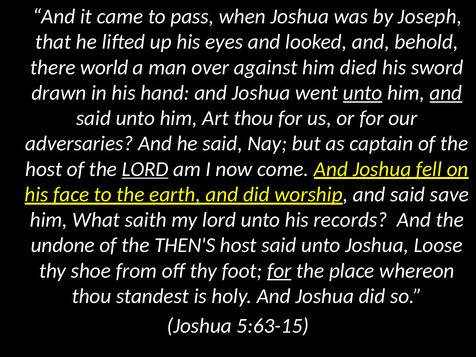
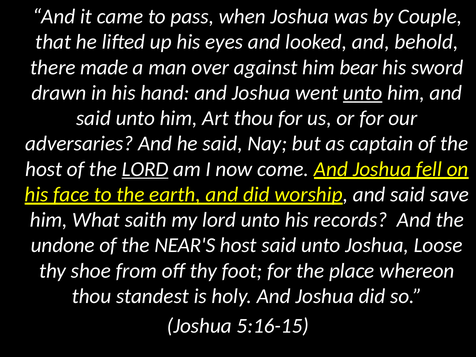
Joseph: Joseph -> Couple (430, 17)
world: world -> made (104, 67)
died: died -> bear (359, 67)
and underline: present -> none (446, 93)
THEN'S: THEN'S -> NEAR'S (185, 245)
for underline: present -> none (279, 271)
5:63-15: 5:63-15 -> 5:16-15 (273, 326)
